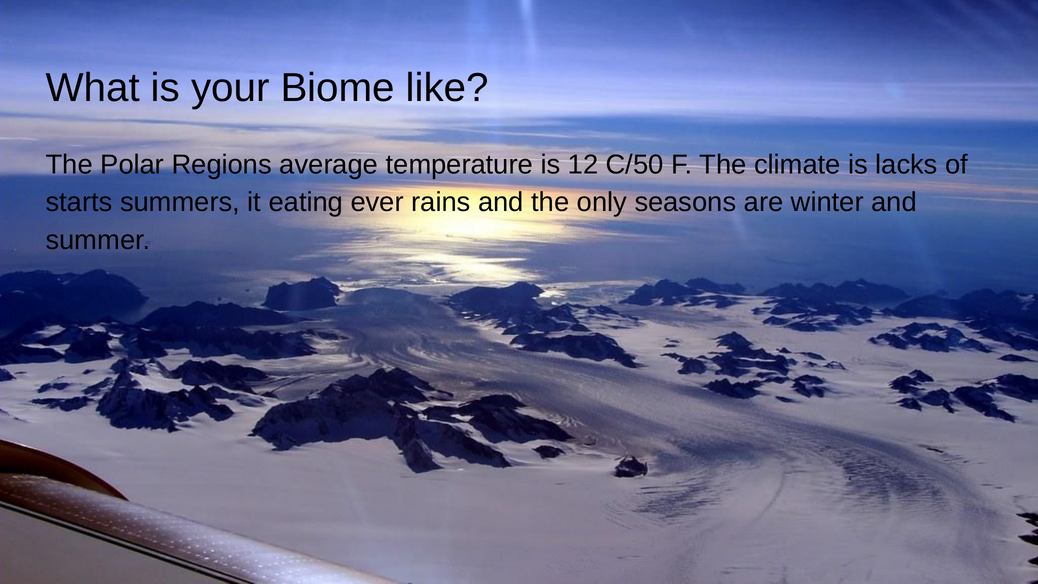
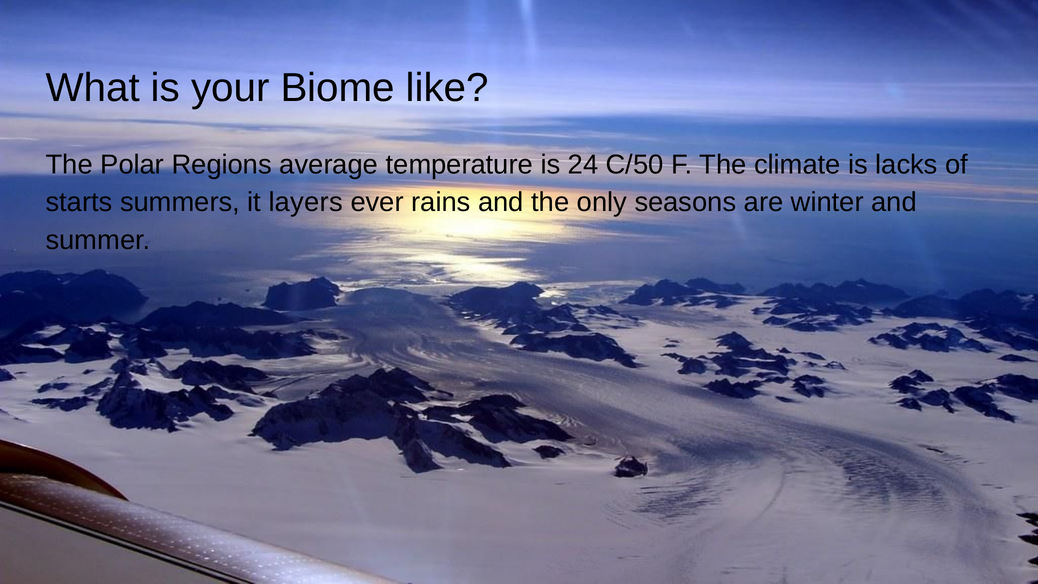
12: 12 -> 24 (583, 164)
eating: eating -> layers (306, 202)
